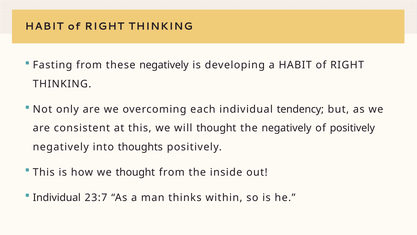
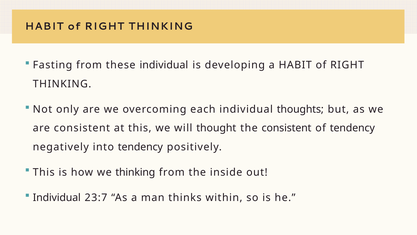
these negatively: negatively -> individual (164, 65)
tendency: tendency -> thoughts (300, 109)
the negatively: negatively -> consistent (287, 128)
of positively: positively -> tendency (352, 128)
into thoughts: thoughts -> tendency (140, 147)
we thought: thought -> thinking (135, 172)
